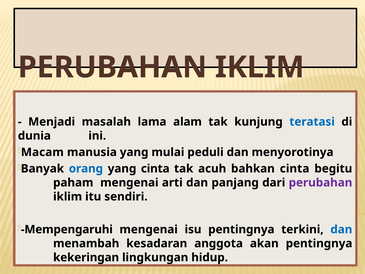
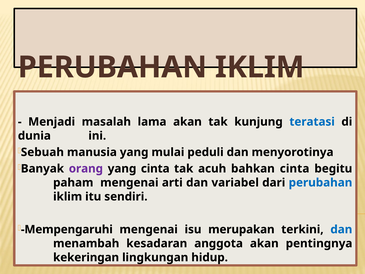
lama alam: alam -> akan (187, 122)
Macam: Macam -> Sebuah (42, 152)
orang colour: blue -> purple (86, 168)
panjang: panjang -> variabel (235, 182)
perubahan colour: purple -> blue (320, 182)
isu pentingnya: pentingnya -> merupakan (241, 229)
